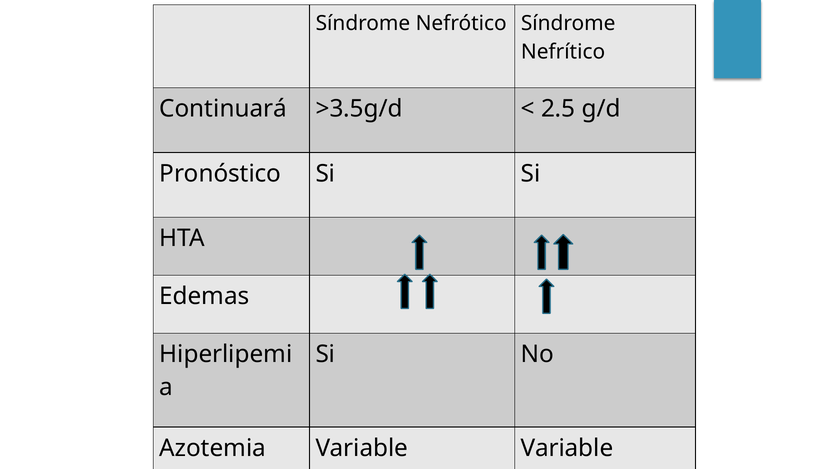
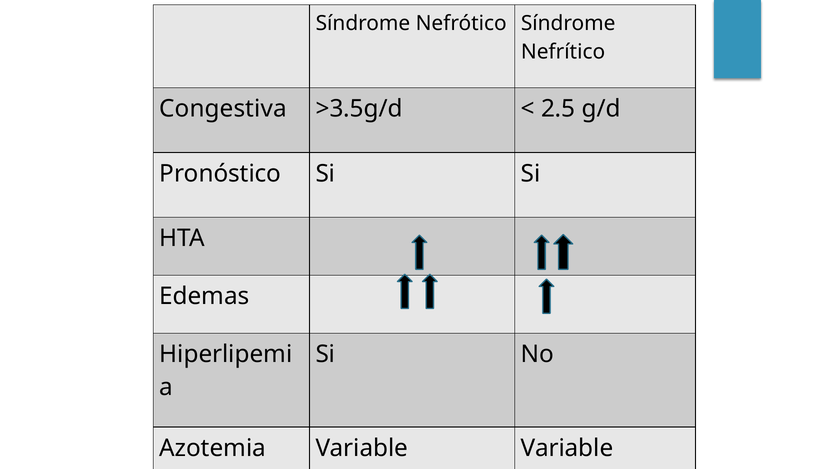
Continuará: Continuará -> Congestiva (223, 109)
